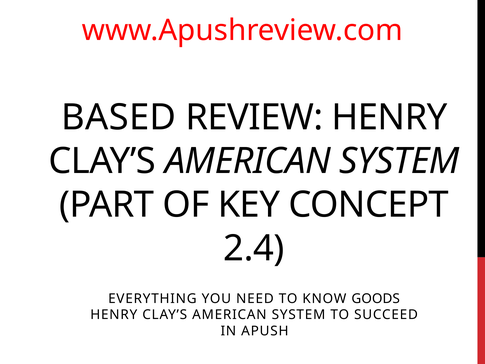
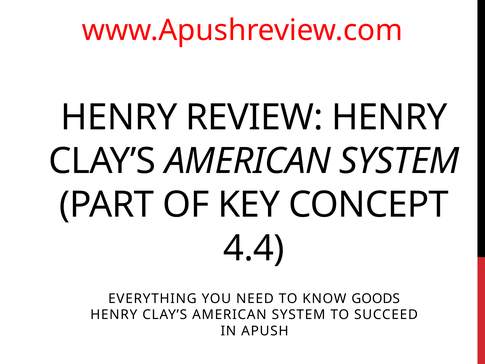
BASED: BASED -> HENRY (119, 117)
2.4: 2.4 -> 4.4 (254, 248)
